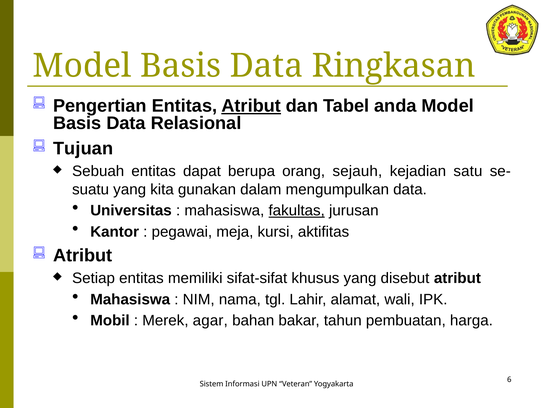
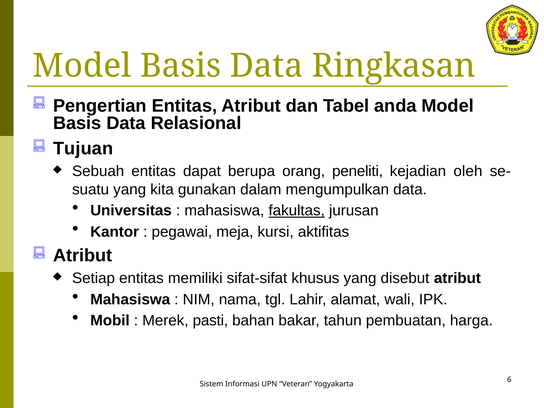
Atribut underline: present -> none (251, 106)
sejauh: sejauh -> peneliti (358, 171)
satu: satu -> oleh (468, 171)
agar: agar -> pasti (210, 321)
